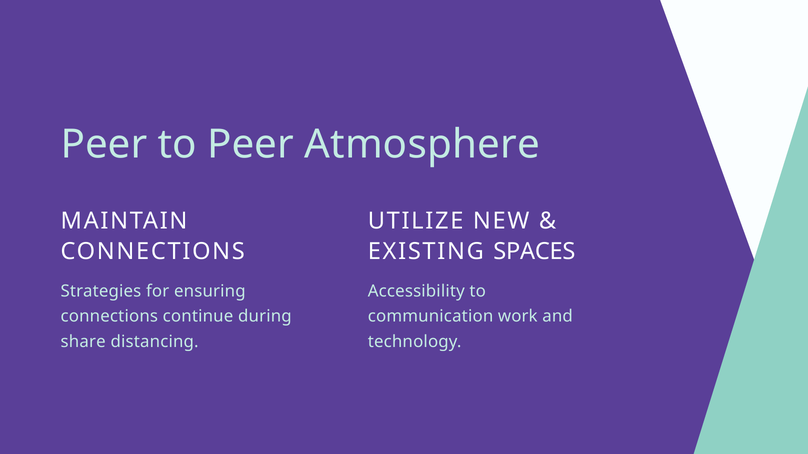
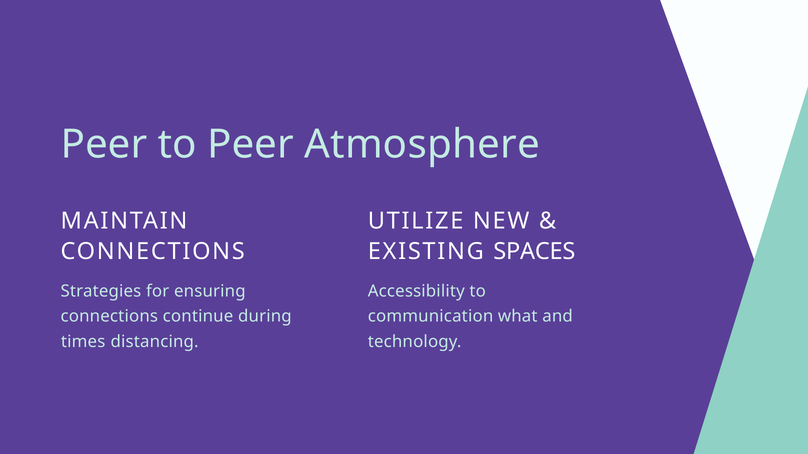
work: work -> what (518, 317)
share: share -> times (83, 342)
